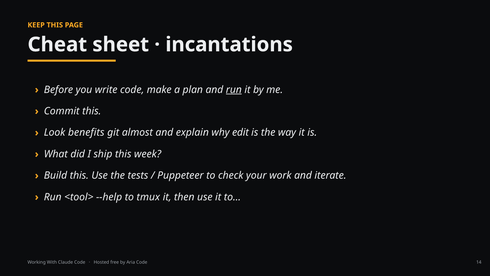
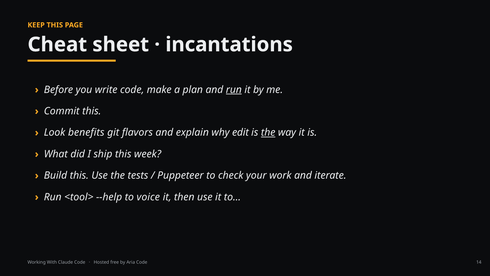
almost: almost -> flavors (137, 132)
the underline: none -> present (268, 132)
tmux: tmux -> voice (148, 197)
